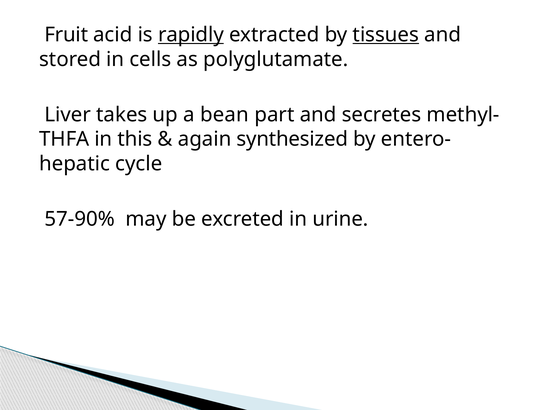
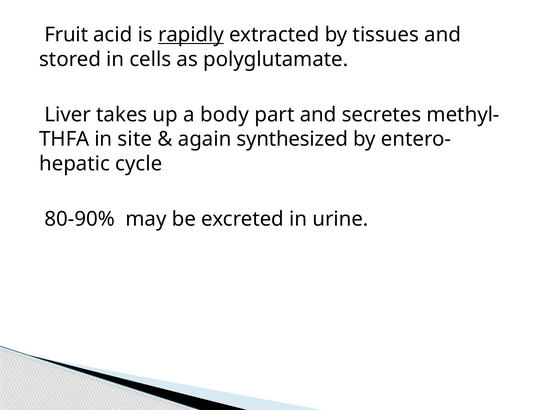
tissues underline: present -> none (386, 35)
bean: bean -> body (225, 114)
this: this -> site (135, 139)
57-90%: 57-90% -> 80-90% (80, 219)
